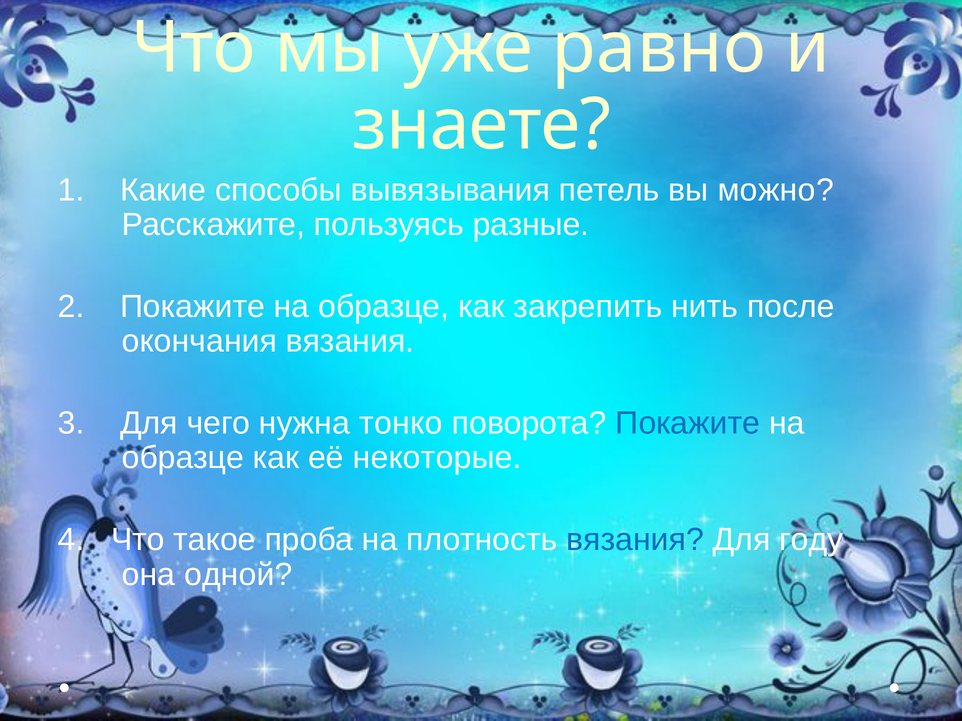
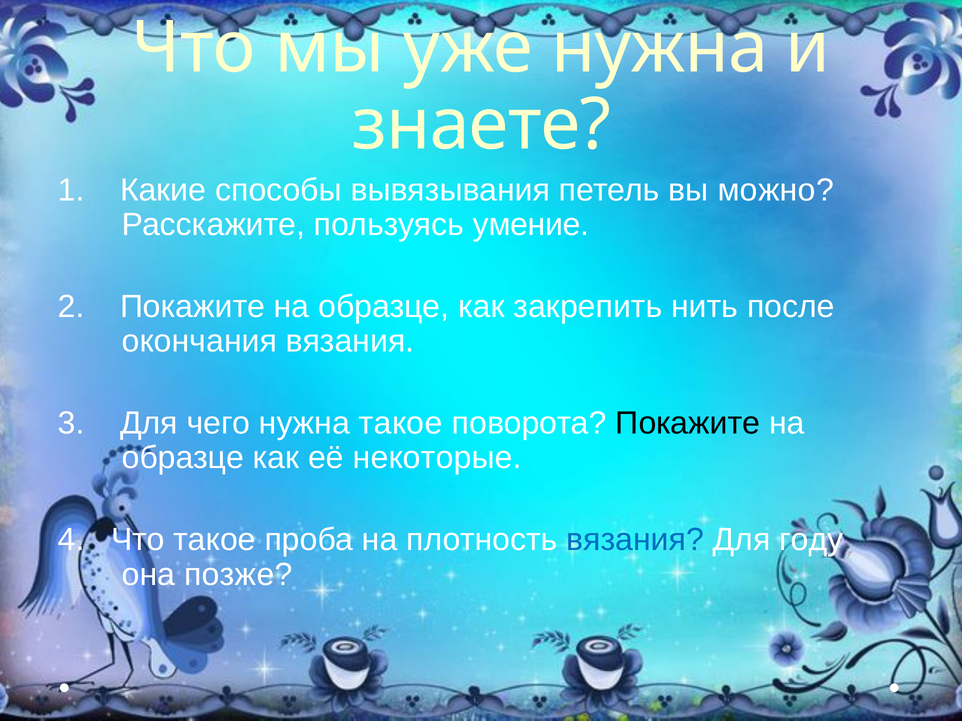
уже равно: равно -> нужна (660, 48)
разные: разные -> умение (531, 225)
нужна тонко: тонко -> такое (401, 424)
Покажите colour: blue -> black (688, 424)
одной: одной -> позже (238, 575)
